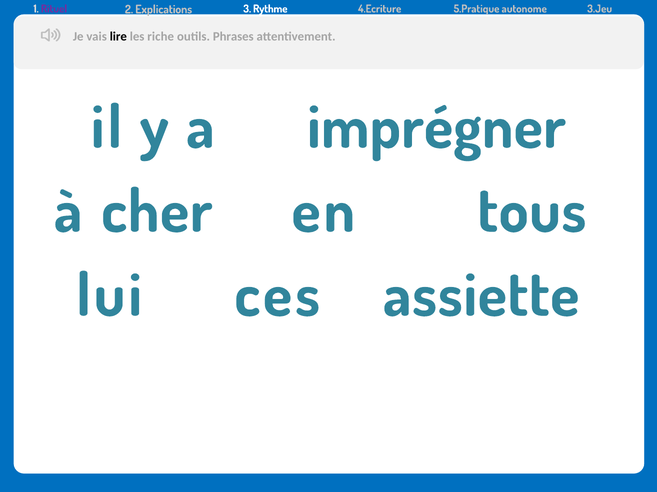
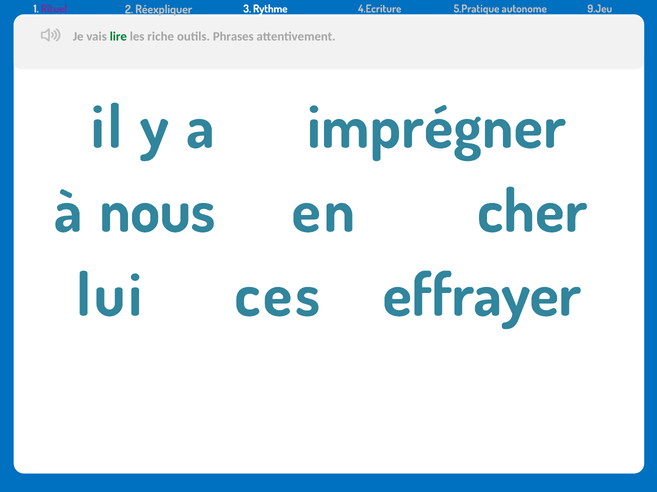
Explications: Explications -> Réexpliquer (164, 9)
3.Jeu: 3.Jeu -> 9.Jeu (600, 9)
lire colour: black -> green (118, 36)
cher: cher -> nous (157, 212)
tous: tous -> cher (532, 212)
assiette: assiette -> effrayer (482, 296)
